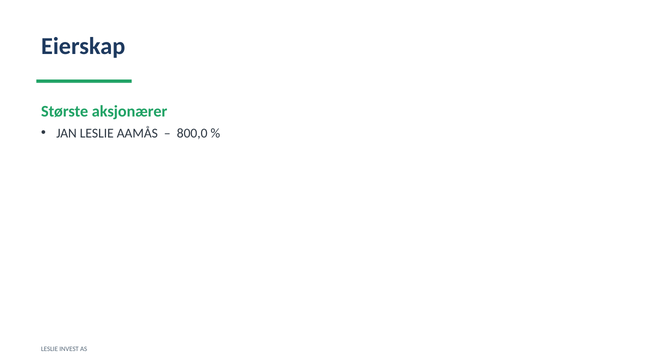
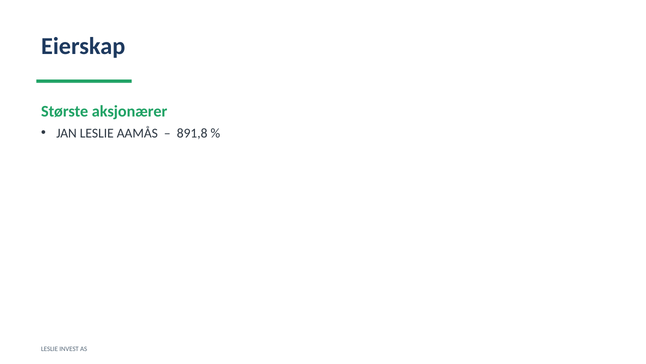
800,0: 800,0 -> 891,8 (192, 133)
